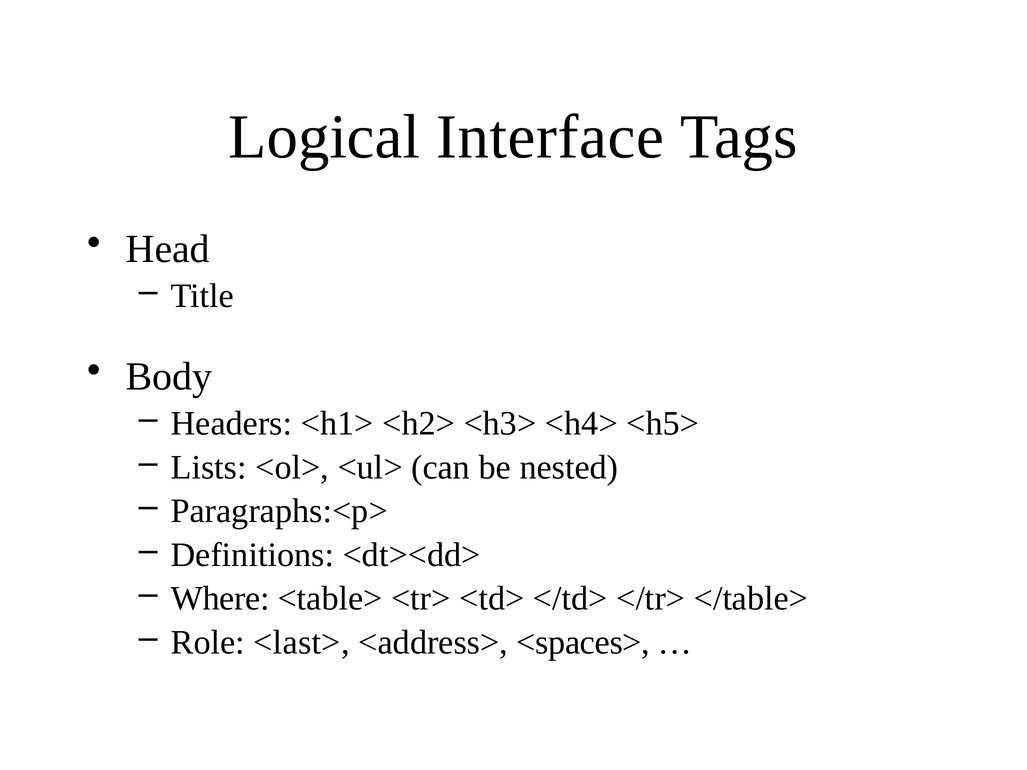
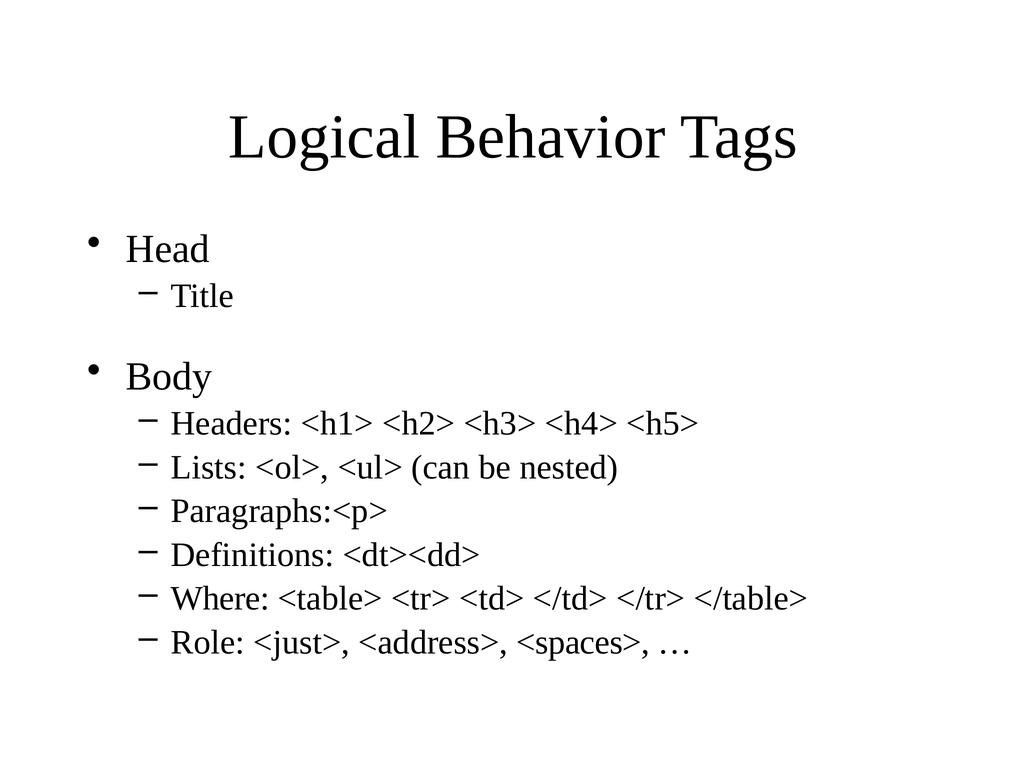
Interface: Interface -> Behavior (550, 137)
<last>: <last> -> <just> (302, 643)
